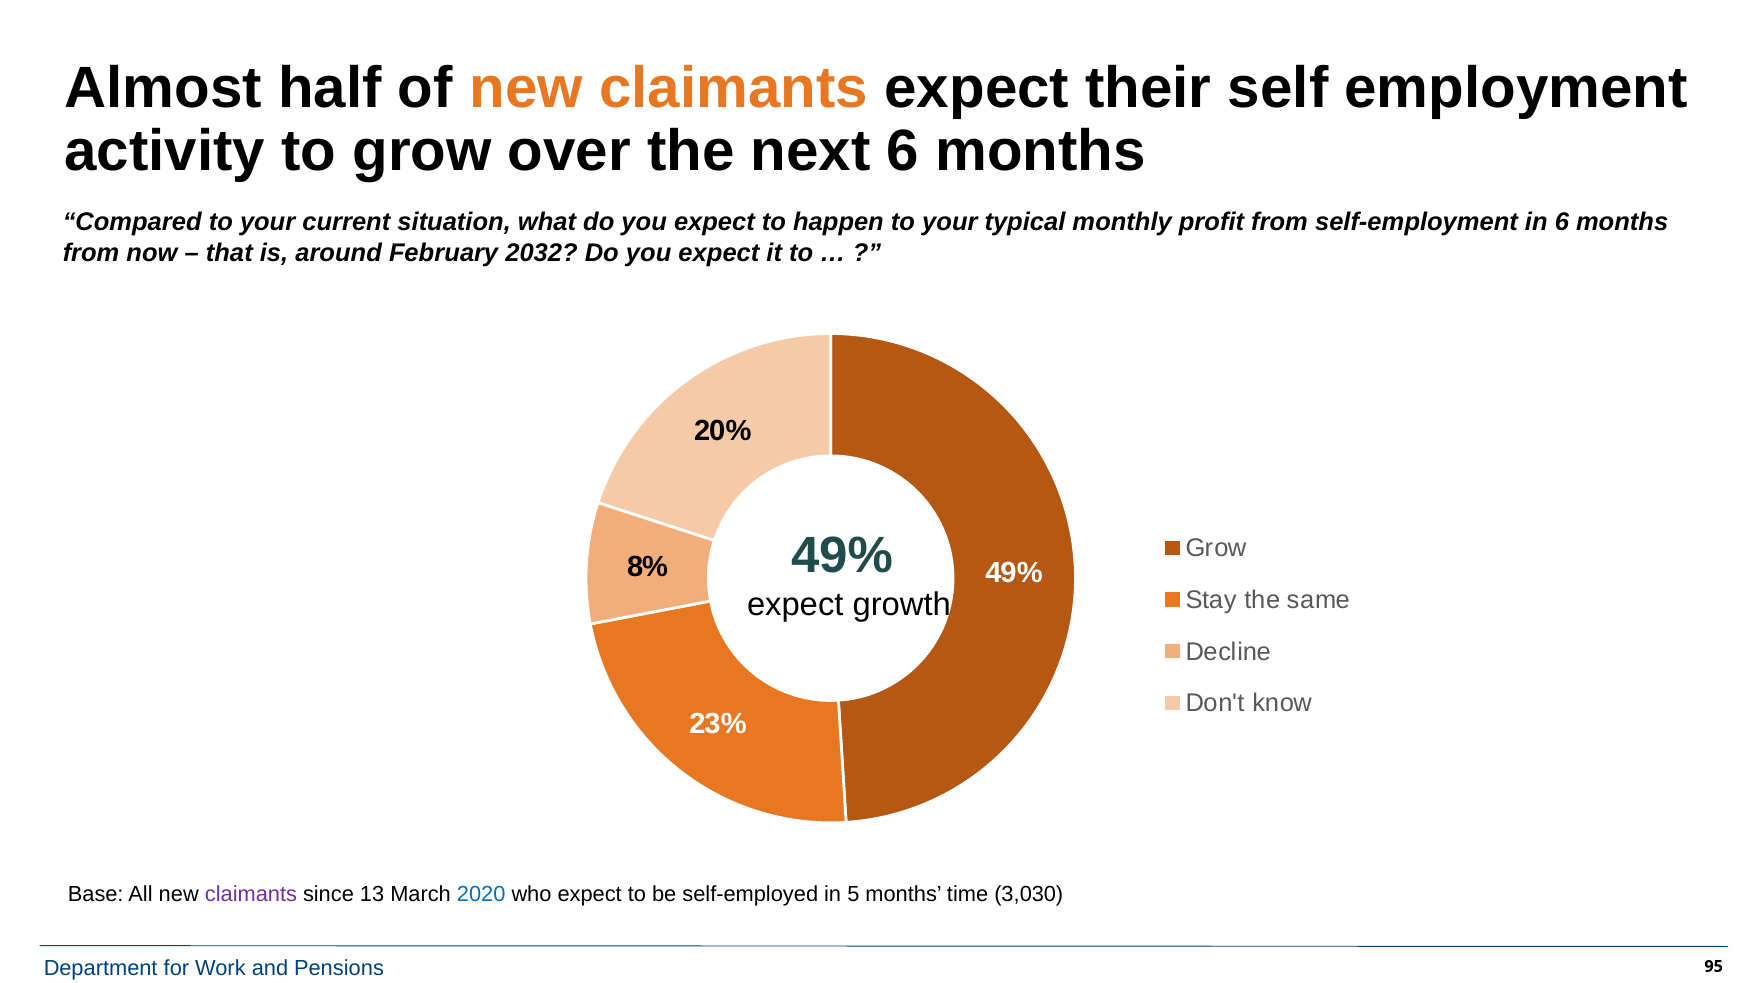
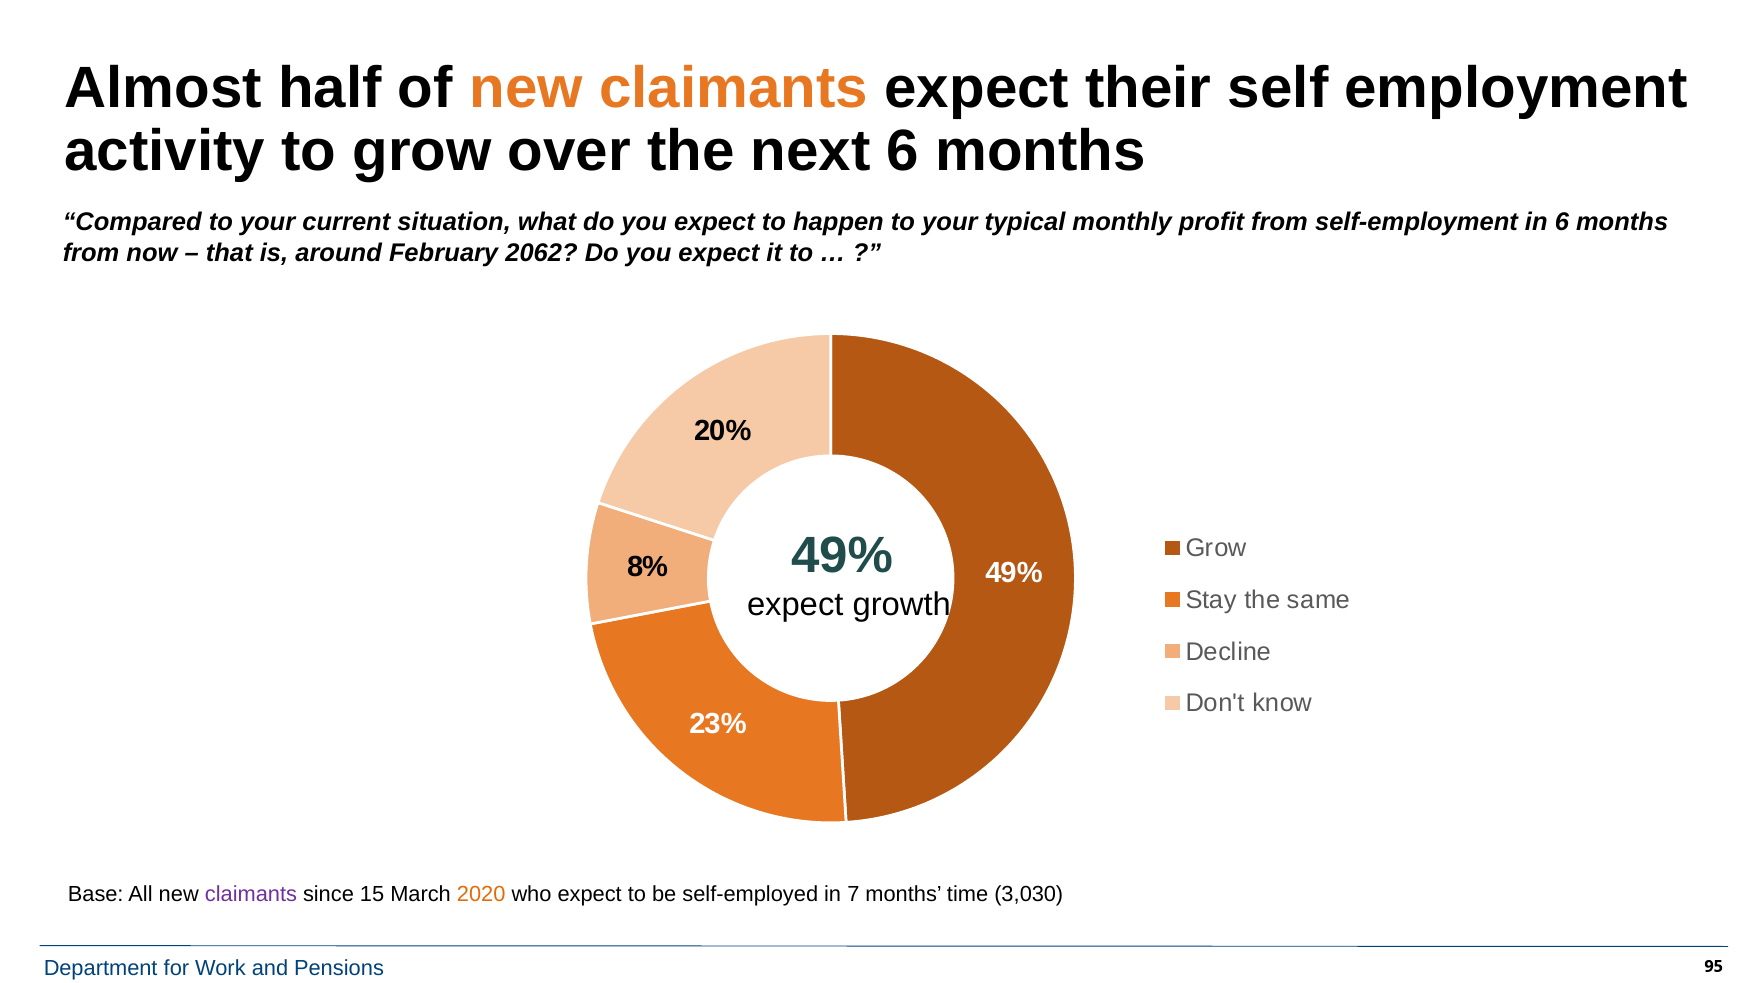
2032: 2032 -> 2062 (542, 253)
13: 13 -> 15 (372, 894)
2020 colour: blue -> orange (481, 894)
5: 5 -> 7 (853, 894)
